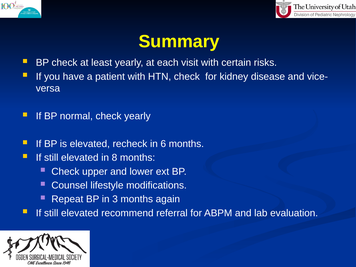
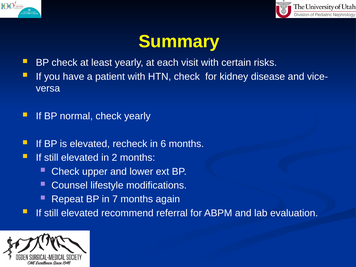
8: 8 -> 2 (114, 158)
3: 3 -> 7 (115, 199)
